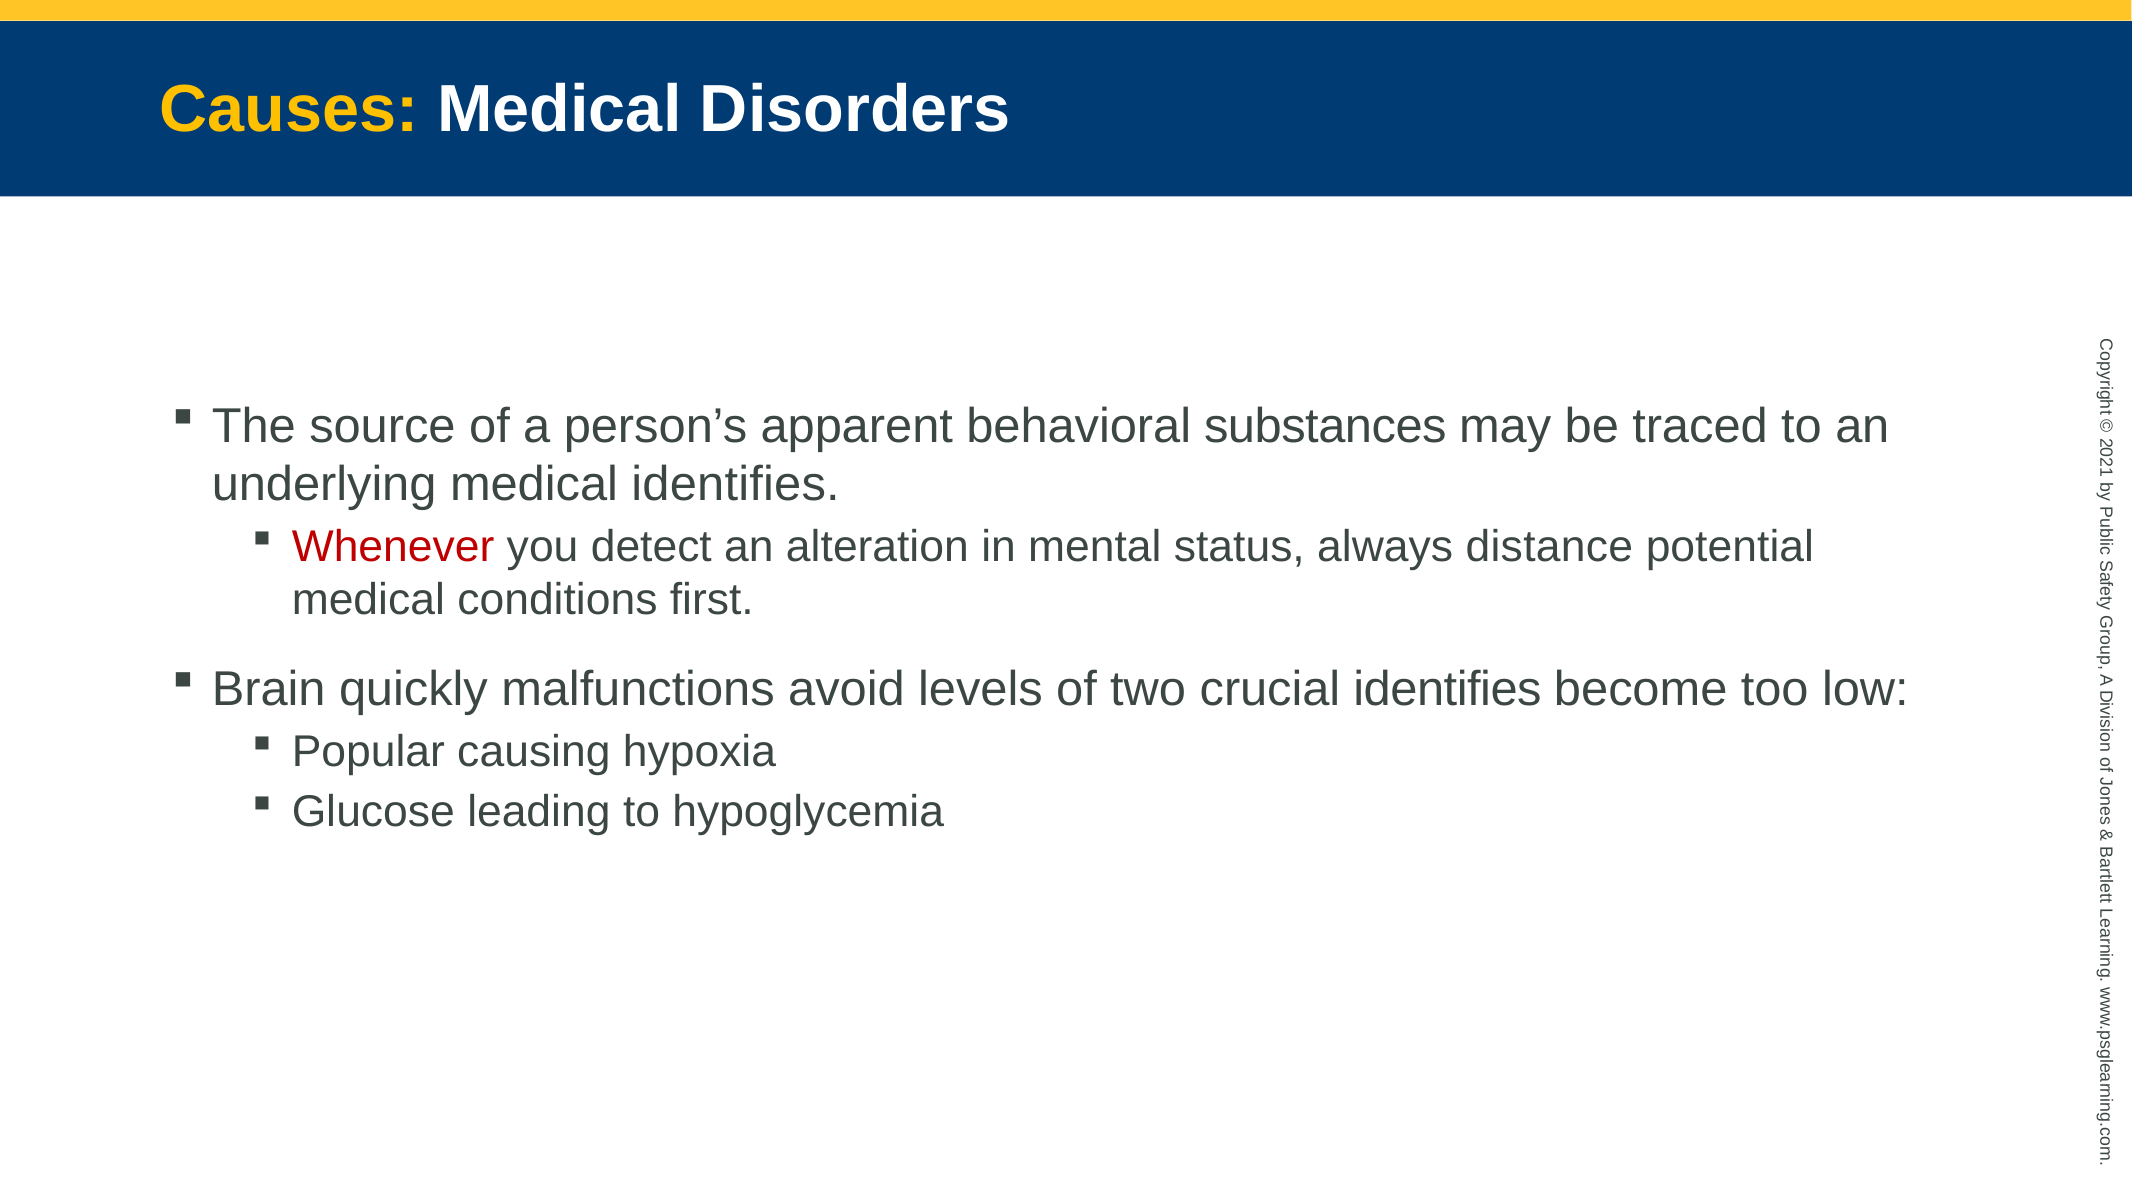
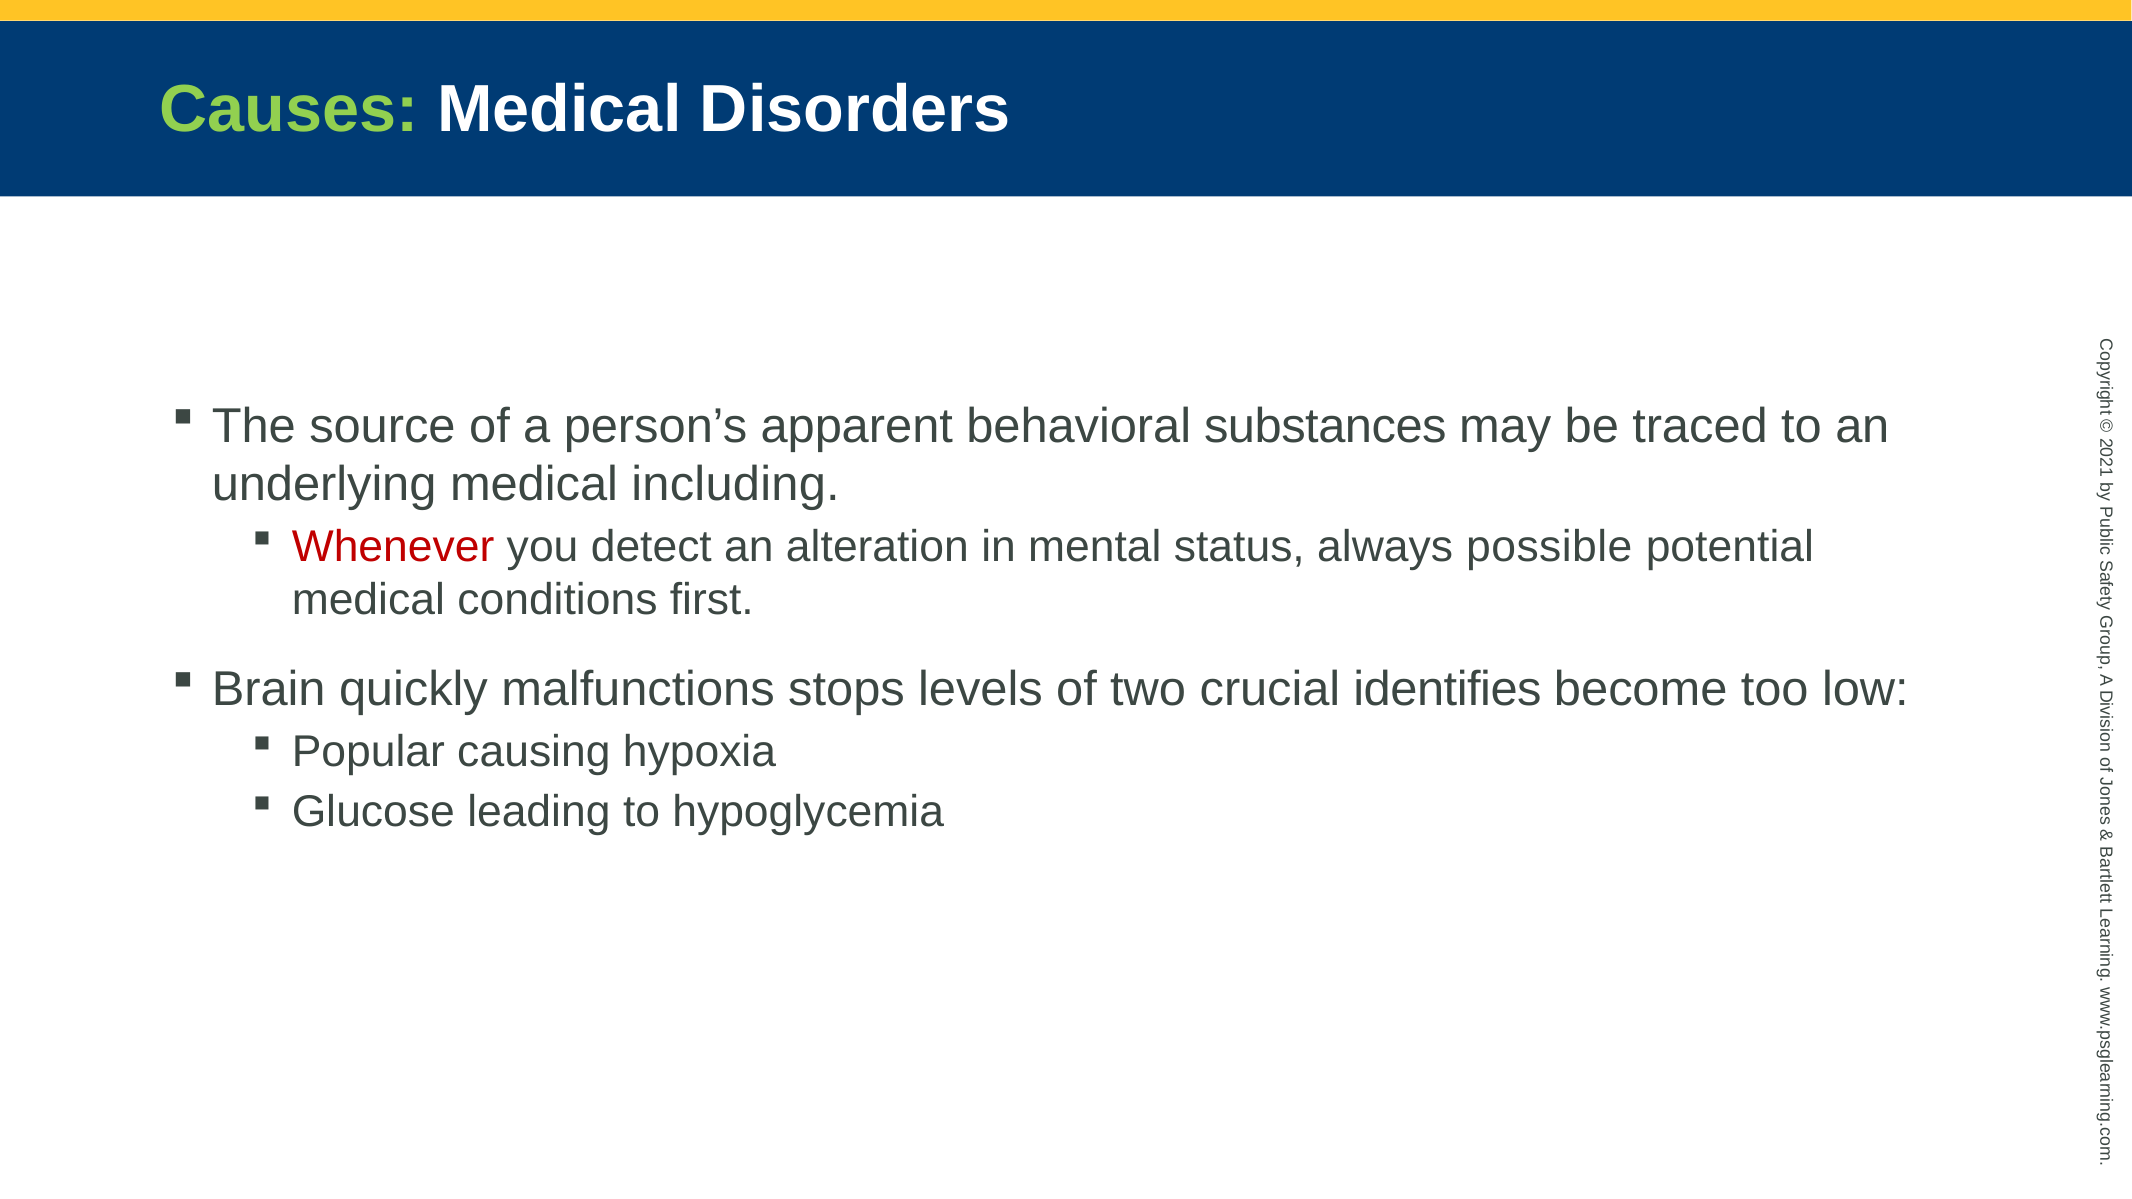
Causes colour: yellow -> light green (289, 110)
medical identifies: identifies -> including (736, 485)
distance: distance -> possible (1549, 547)
avoid: avoid -> stops (847, 690)
